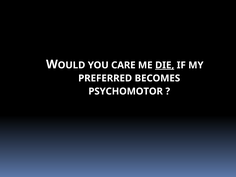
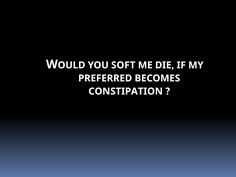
CARE: CARE -> SOFT (123, 65)
DIE underline: present -> none (165, 65)
PSYCHOMOTOR: PSYCHOMOTOR -> CONSTIPATION (126, 91)
